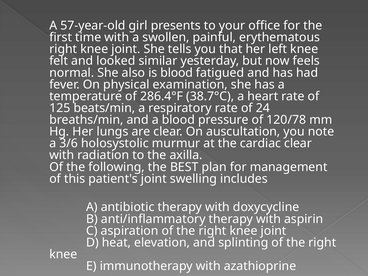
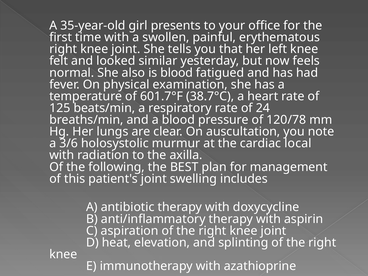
57-year-old: 57-year-old -> 35-year-old (93, 26)
286.4°F: 286.4°F -> 601.7°F (161, 96)
cardiac clear: clear -> local (298, 143)
